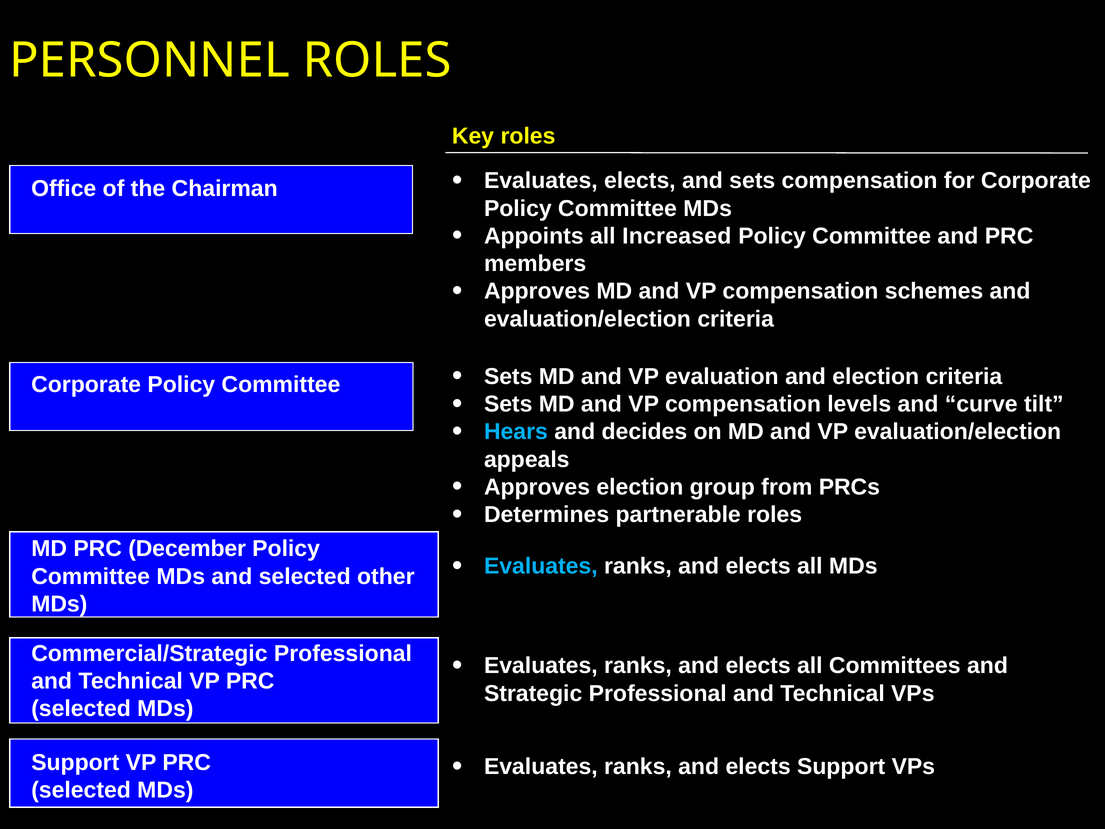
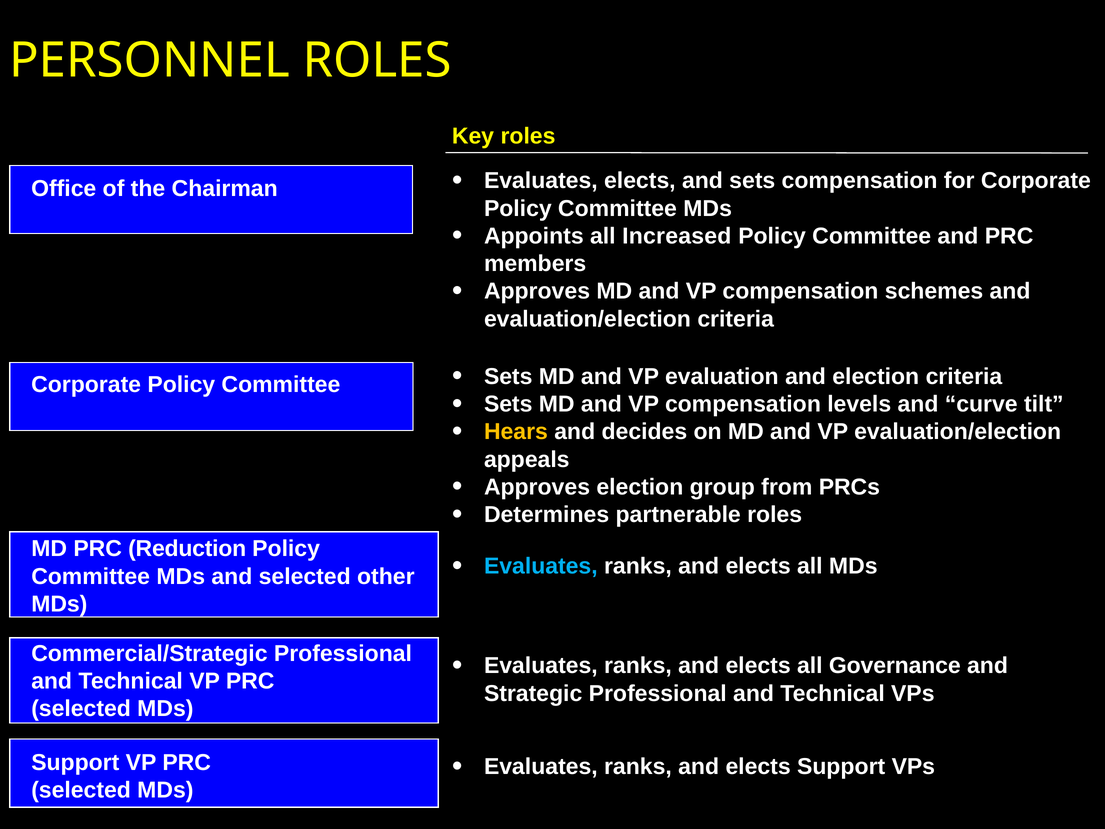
Hears colour: light blue -> yellow (516, 432)
December: December -> Reduction (187, 549)
Committees: Committees -> Governance (895, 666)
